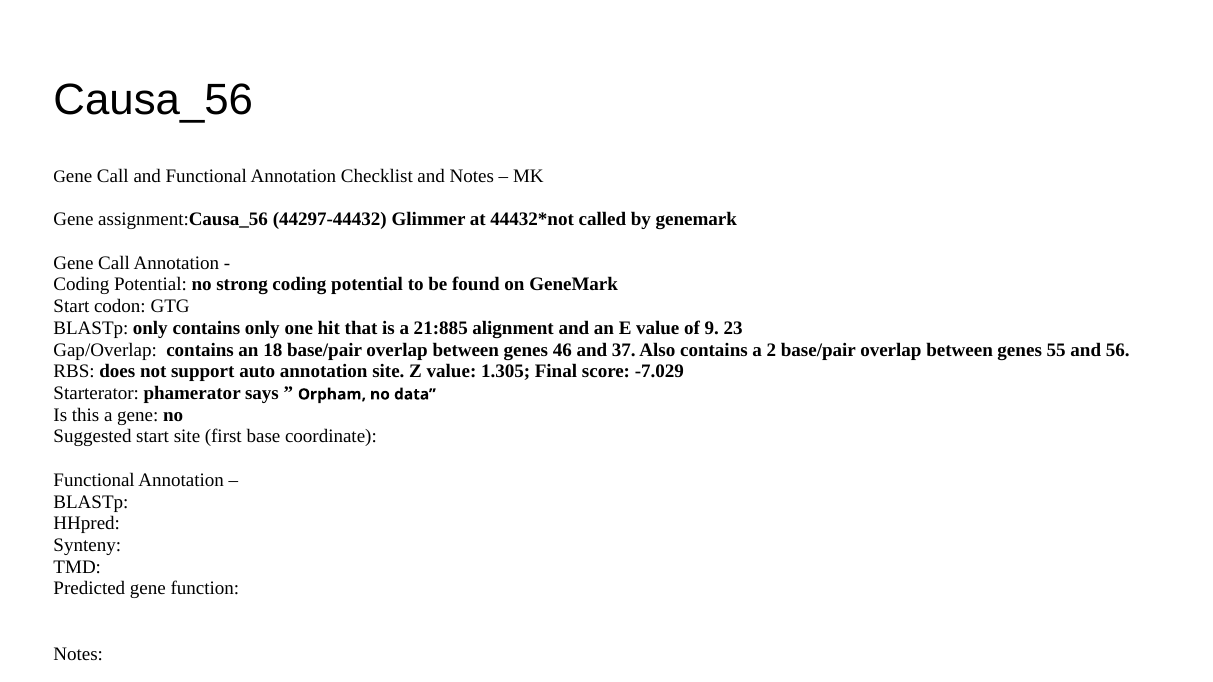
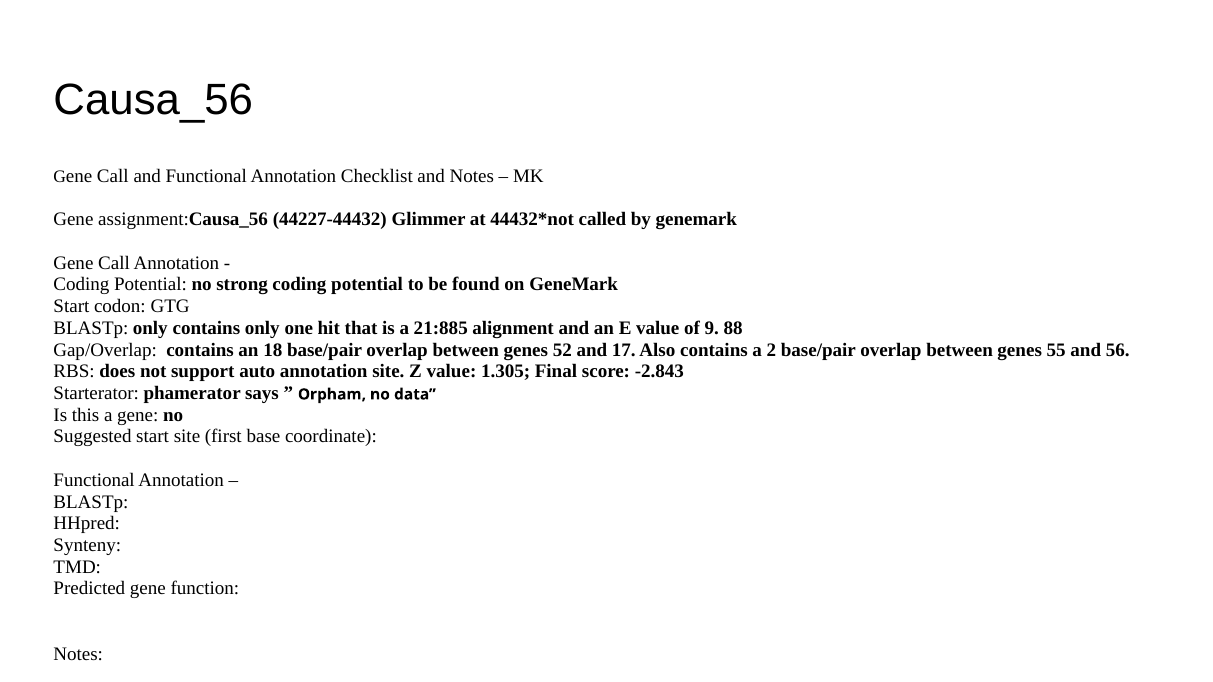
44297-44432: 44297-44432 -> 44227-44432 (330, 220)
23: 23 -> 88 (733, 328)
46: 46 -> 52 (562, 350)
37: 37 -> 17 (624, 350)
-7.029: -7.029 -> -2.843 (659, 372)
